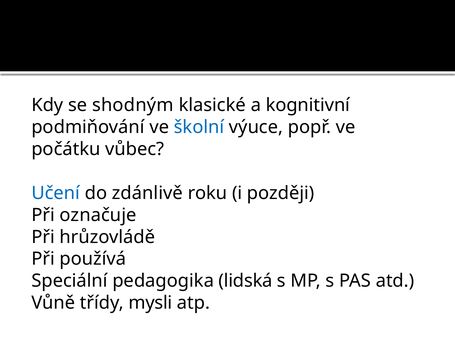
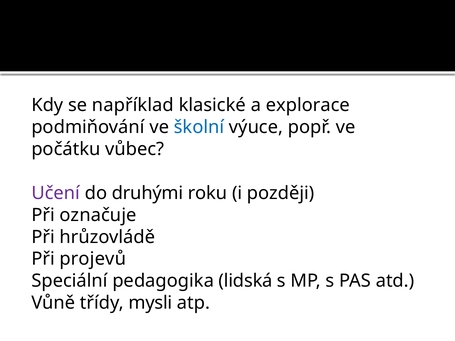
shodným: shodným -> například (133, 105)
kognitivní: kognitivní -> explorace (308, 105)
Učení colour: blue -> purple (56, 193)
zdánlivě: zdánlivě -> druhými (148, 193)
používá: používá -> projevů (93, 259)
